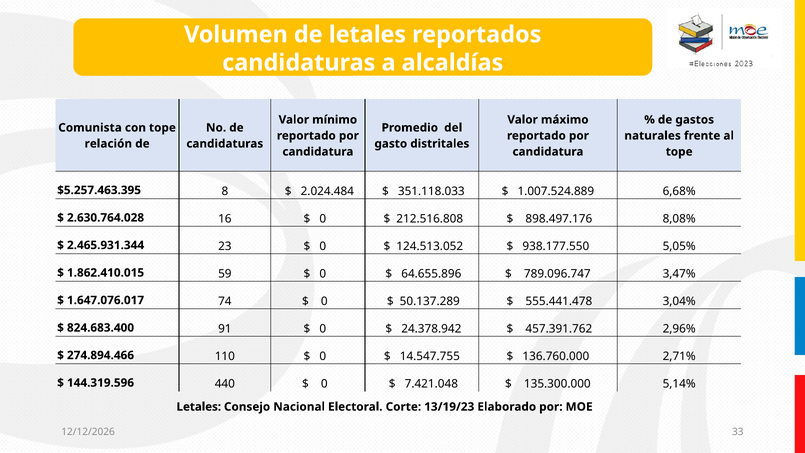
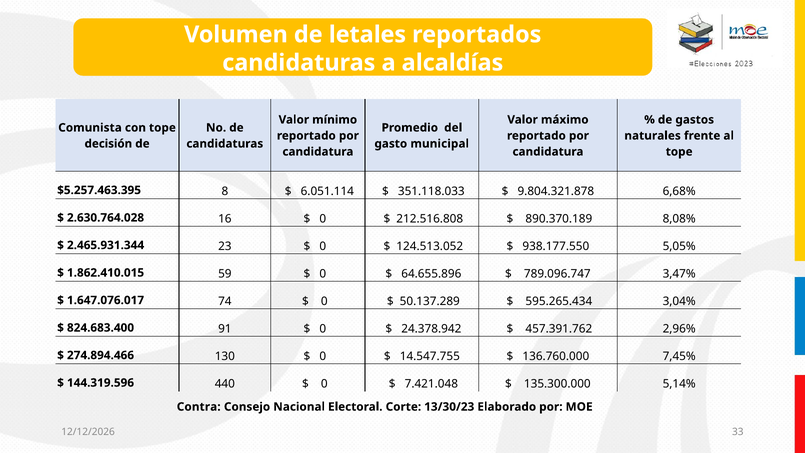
relación: relación -> decisión (108, 144)
distritales: distritales -> municipal (440, 144)
2.024.484: 2.024.484 -> 6.051.114 (327, 191)
1.007.524.889: 1.007.524.889 -> 9.804.321.878 (556, 191)
898.497.176: 898.497.176 -> 890.370.189 (559, 219)
555.441.478: 555.441.478 -> 595.265.434 (559, 301)
110: 110 -> 130 (225, 356)
2,71%: 2,71% -> 7,45% (679, 356)
Letales: Letales -> Contra (199, 407)
13/19/23: 13/19/23 -> 13/30/23 (449, 407)
